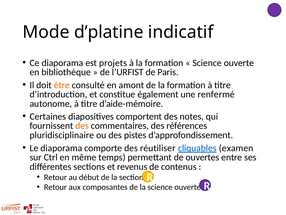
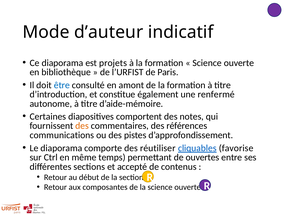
d’platine: d’platine -> d’auteur (109, 32)
être colour: orange -> blue (62, 85)
pluridisciplinaire: pluridisciplinaire -> communications (62, 135)
examen: examen -> favorise (236, 148)
revenus: revenus -> accepté (132, 166)
